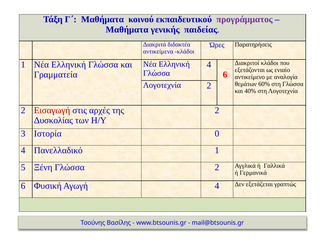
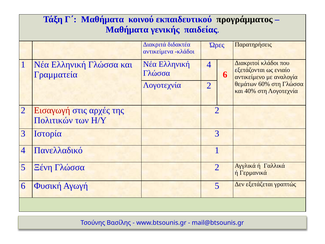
προγράμματος colour: purple -> black (244, 19)
Δυσκολίας: Δυσκολίας -> Πολιτικών (53, 120)
Ιστορία 0: 0 -> 3 (217, 134)
Αγωγή 4: 4 -> 5 (217, 186)
